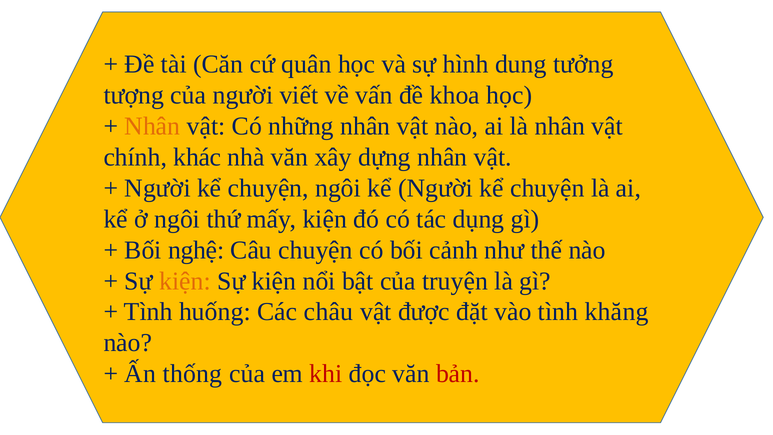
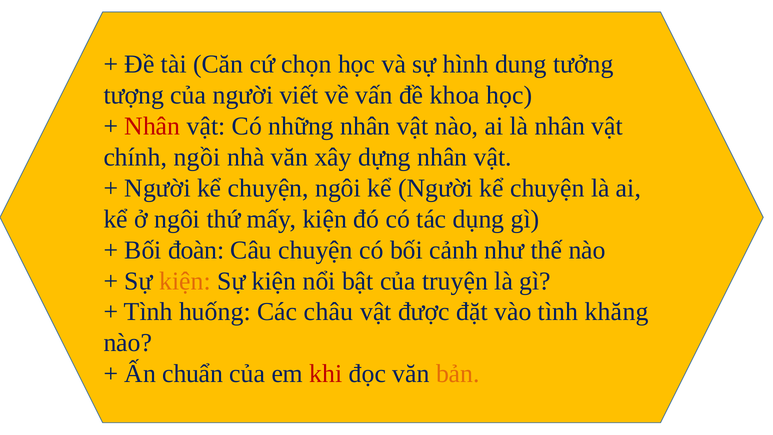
quân: quân -> chọn (306, 64)
Nhân colour: orange -> red (152, 126)
khác: khác -> ngồi (197, 157)
nghệ: nghệ -> đoàn (196, 250)
thống: thống -> chuẩn (193, 374)
bản colour: red -> orange (458, 374)
